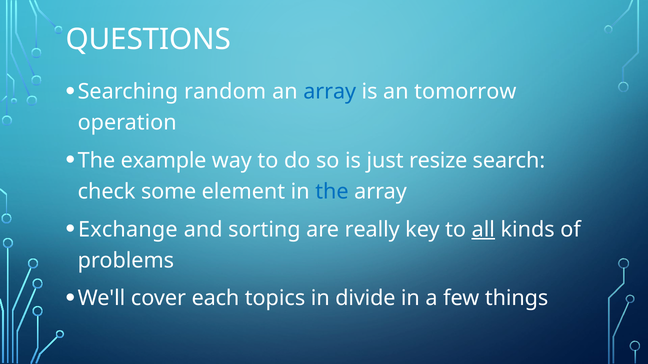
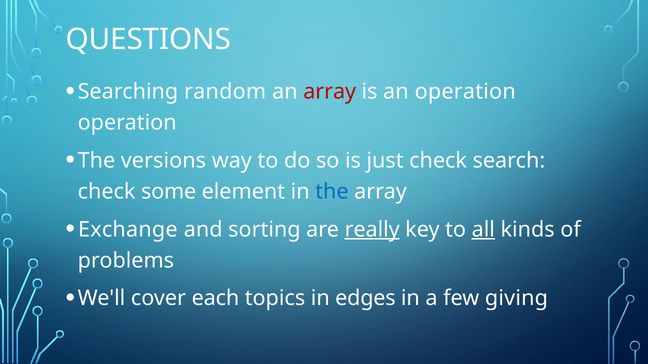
array colour: blue -> red (330, 92)
an tomorrow: tomorrow -> operation (465, 92)
example: example -> versions (163, 161)
just resize: resize -> check (438, 161)
really underline: none -> present (372, 230)
divide: divide -> edges (365, 299)
things: things -> giving (516, 299)
